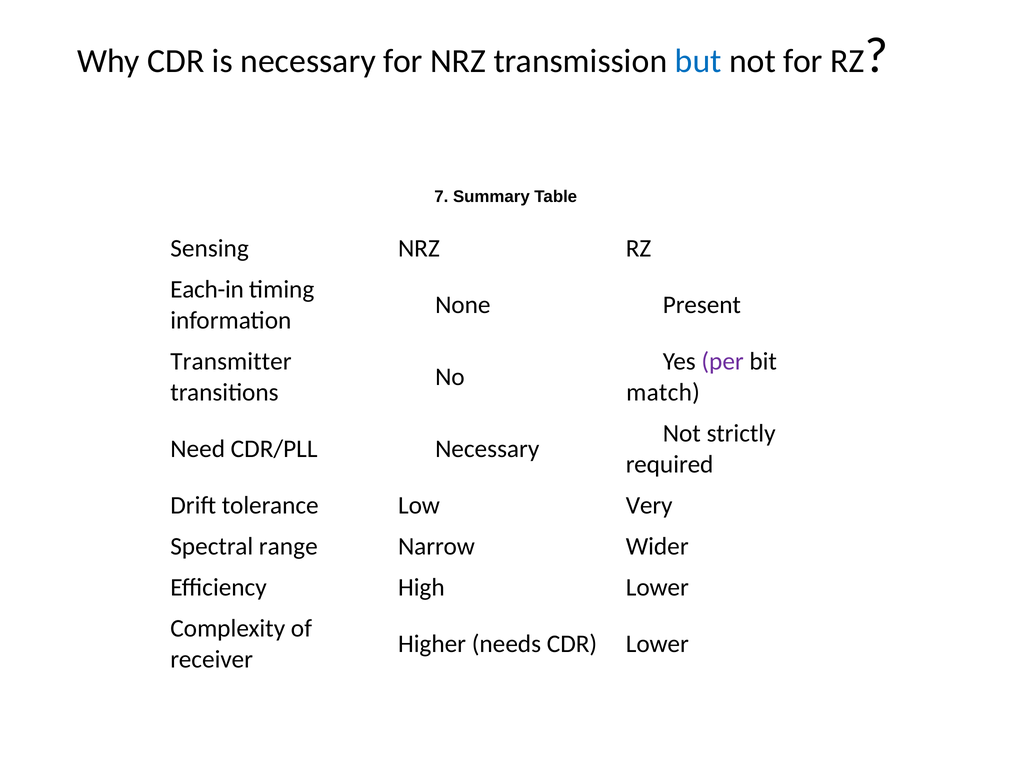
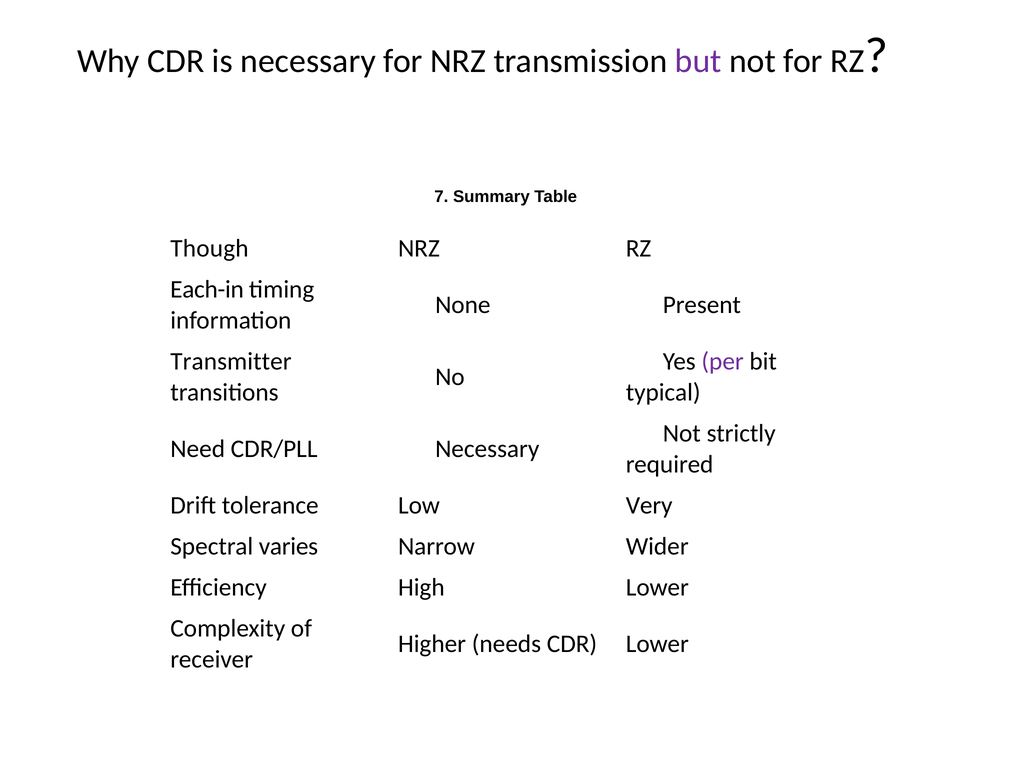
but colour: blue -> purple (698, 61)
Sensing: Sensing -> Though (210, 249)
match: match -> typical (663, 392)
range: range -> varies (288, 546)
